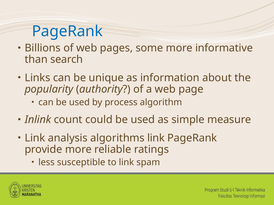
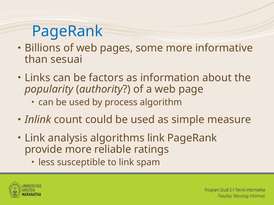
search: search -> sesuai (66, 60)
unique: unique -> factors (106, 78)
